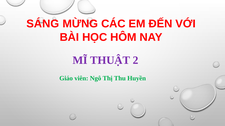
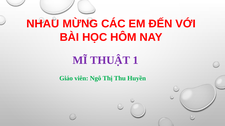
SÁNG: SÁNG -> NHAU (43, 24)
2: 2 -> 1 (136, 61)
